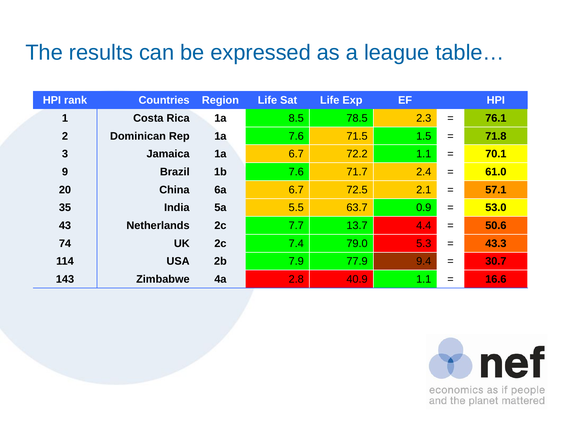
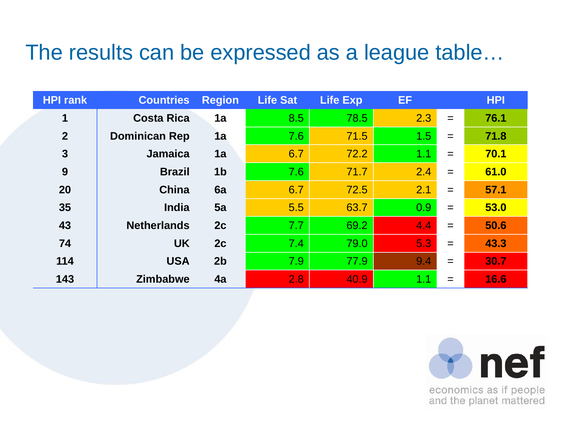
13.7: 13.7 -> 69.2 (357, 225)
